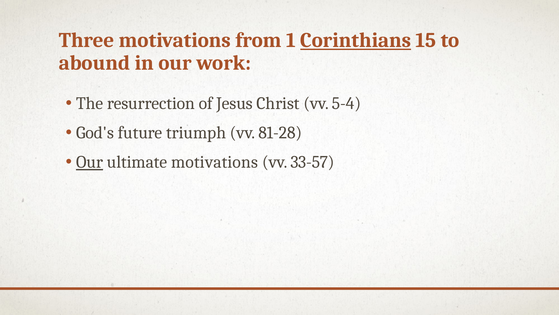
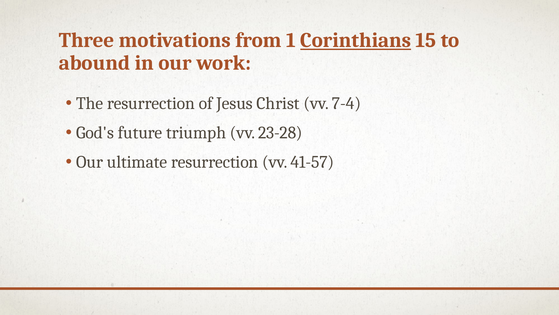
5-4: 5-4 -> 7-4 (347, 103)
81-28: 81-28 -> 23-28 (280, 133)
Our underline: present -> none (90, 162)
ultimate motivations: motivations -> resurrection (215, 162)
33-57: 33-57 -> 41-57 (312, 162)
